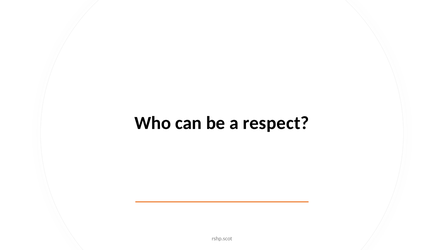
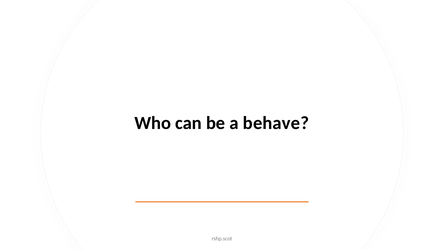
respect: respect -> behave (276, 123)
